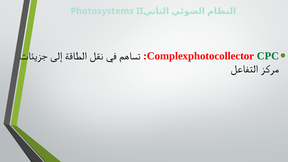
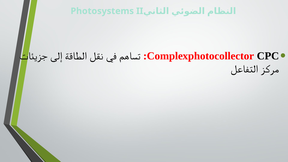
CPC colour: green -> black (268, 56)
